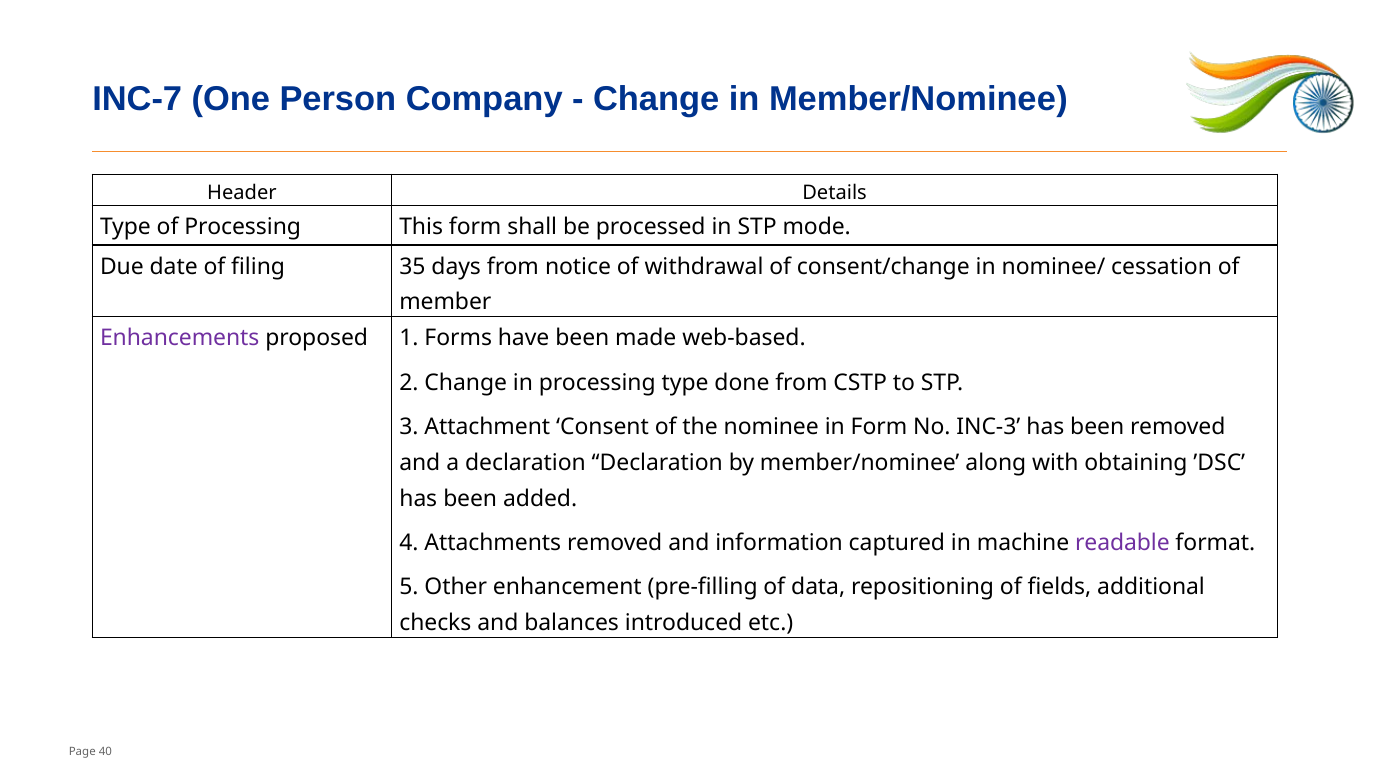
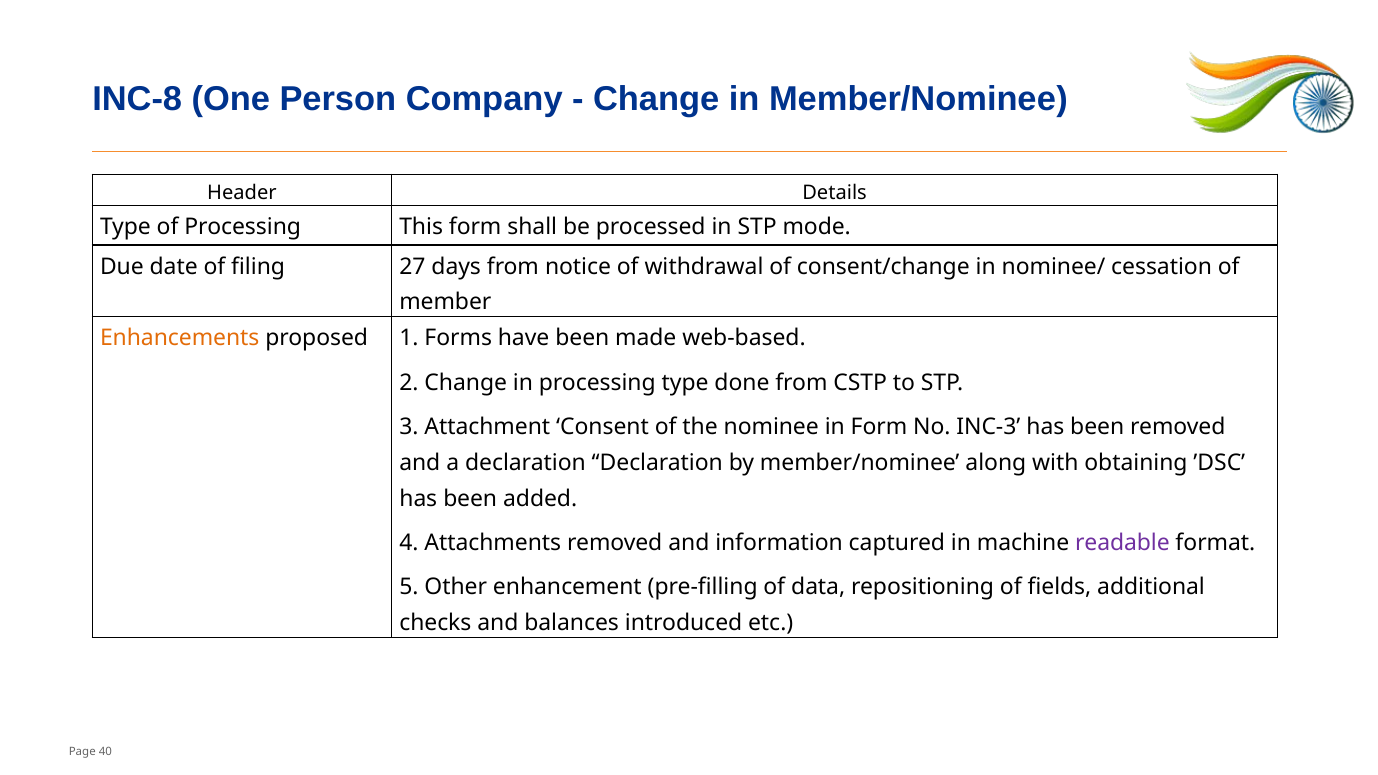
INC-7: INC-7 -> INC-8 (137, 99)
35: 35 -> 27 (413, 266)
Enhancements colour: purple -> orange (180, 338)
